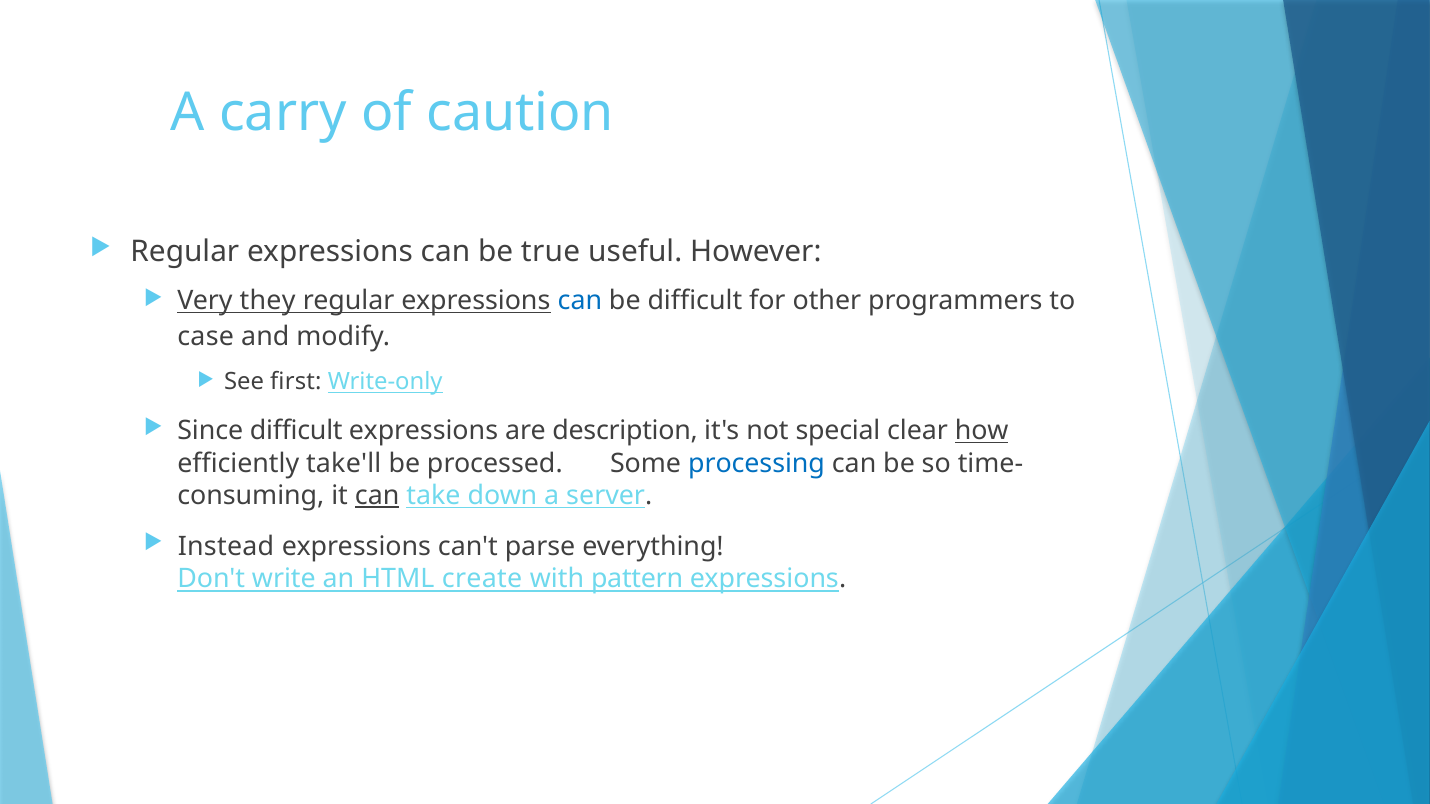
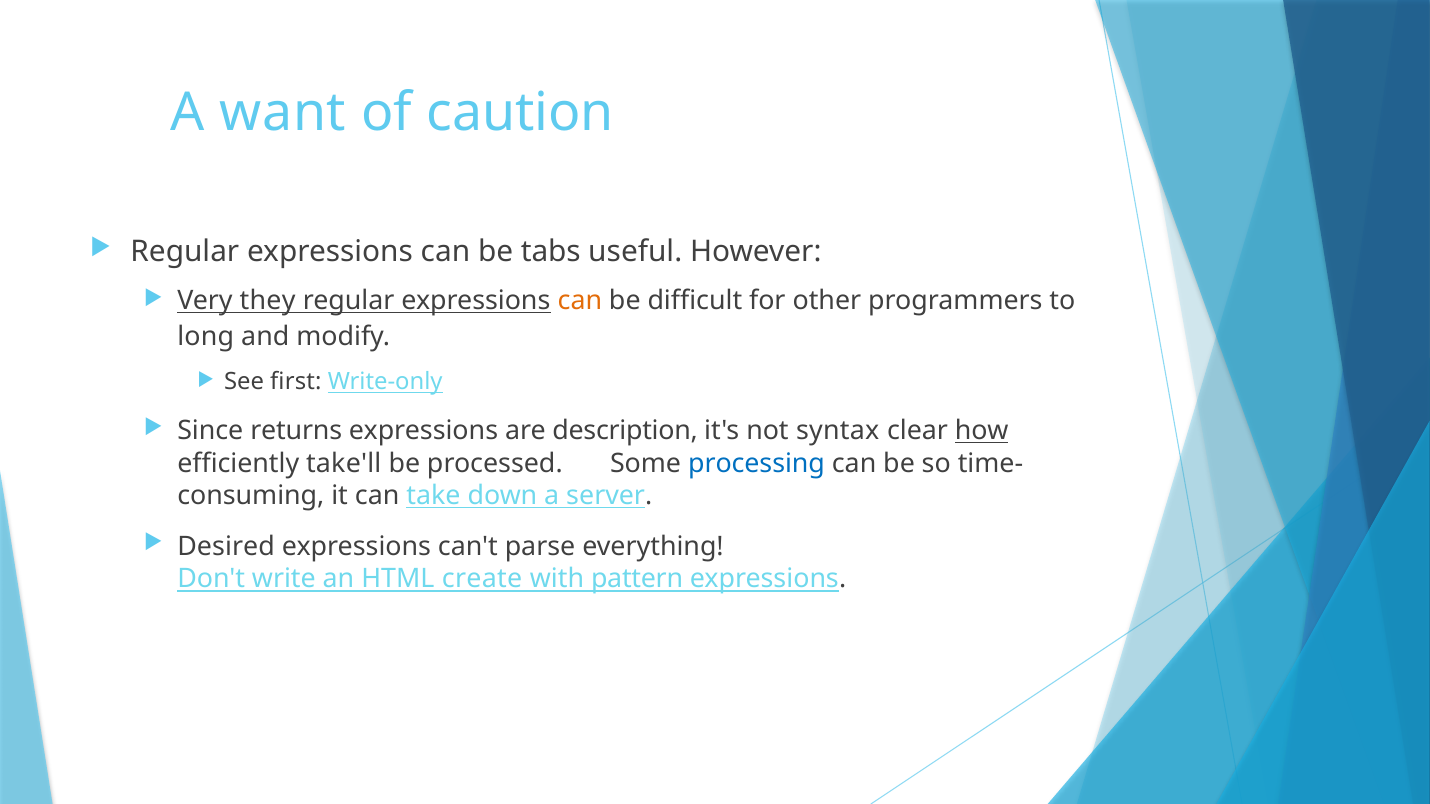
carry: carry -> want (283, 113)
true: true -> tabs (551, 252)
can colour: blue -> orange (580, 300)
case: case -> long (206, 337)
Since difficult: difficult -> returns (296, 431)
special: special -> syntax (838, 431)
can underline: present -> none (377, 496)
Instead: Instead -> Desired (226, 547)
